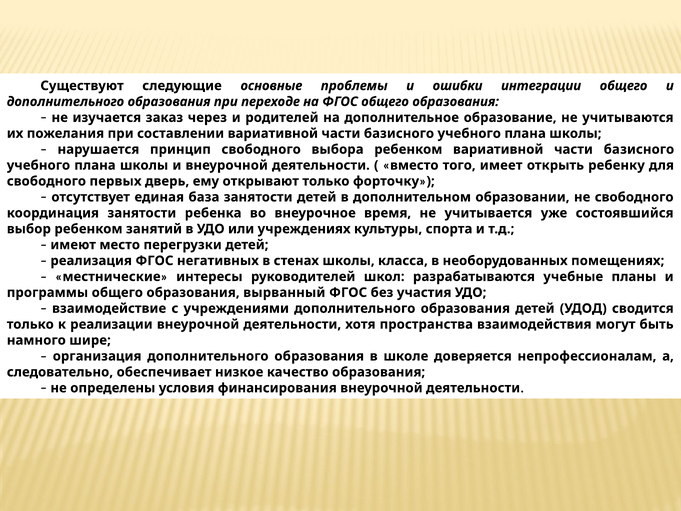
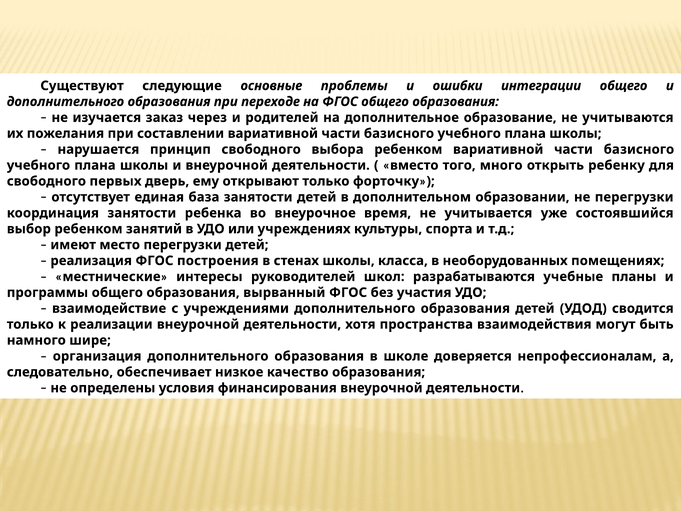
имеет: имеет -> много (501, 165)
не свободного: свободного -> перегрузки (634, 197)
негативных: негативных -> построения (218, 261)
